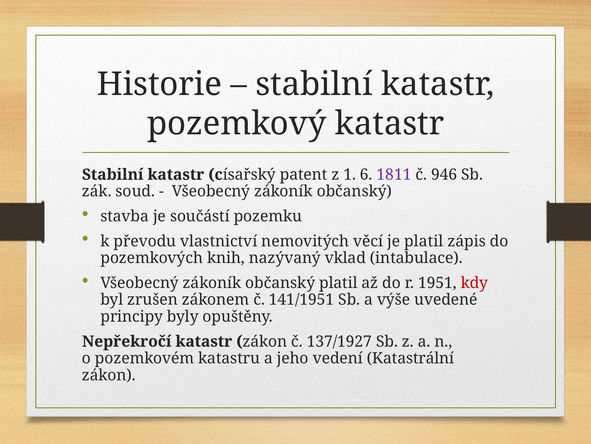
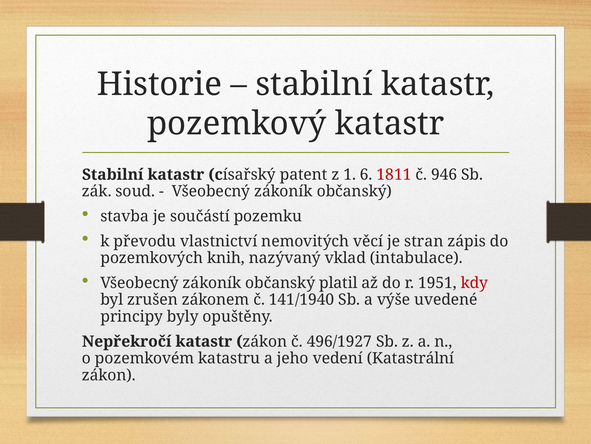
1811 colour: purple -> red (394, 174)
je platil: platil -> stran (424, 241)
141/1951: 141/1951 -> 141/1940 (302, 299)
137/1927: 137/1927 -> 496/1927 (339, 341)
